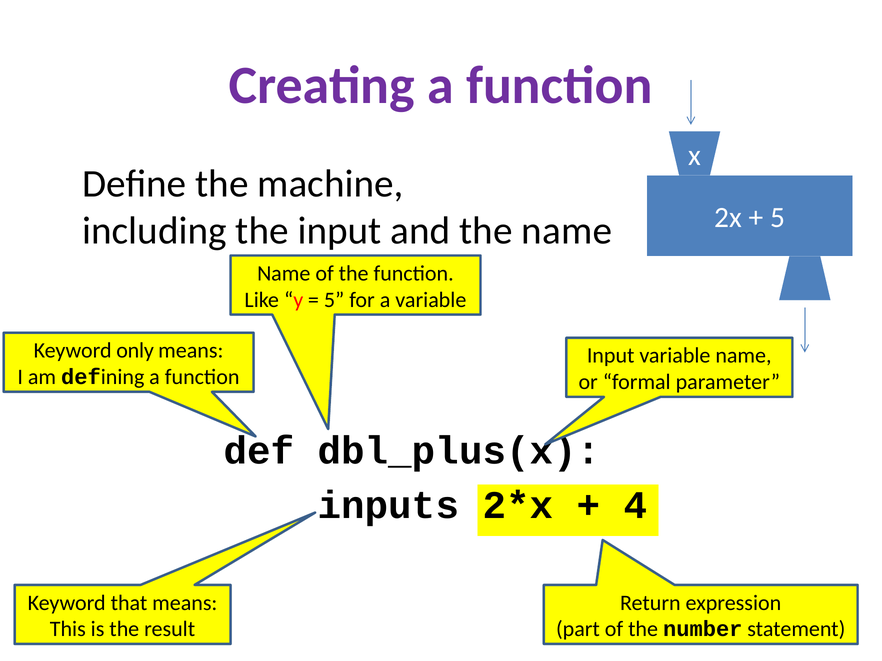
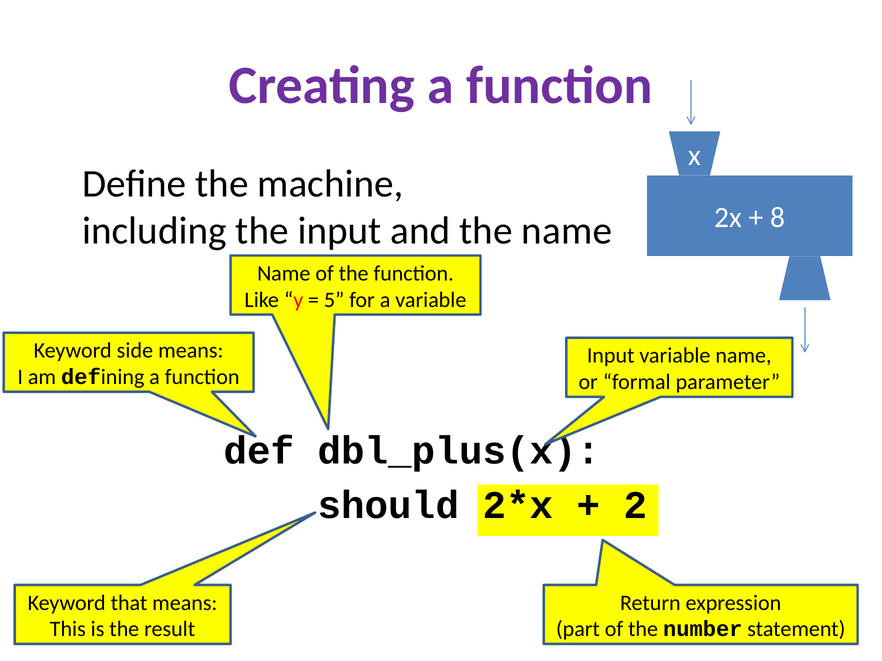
5: 5 -> 8 (777, 218)
only: only -> side (135, 351)
inputs: inputs -> should (388, 506)
4: 4 -> 2 (636, 506)
